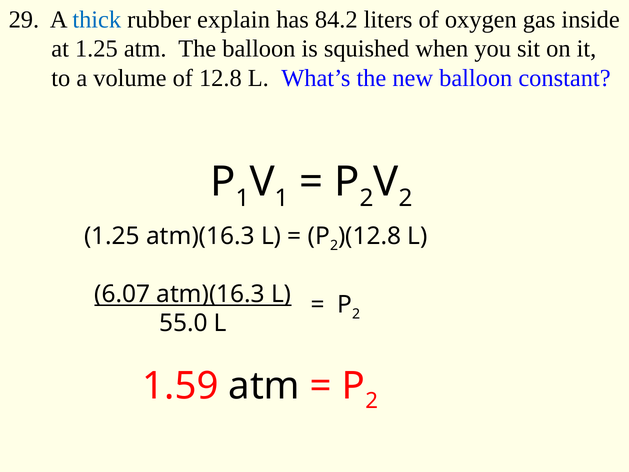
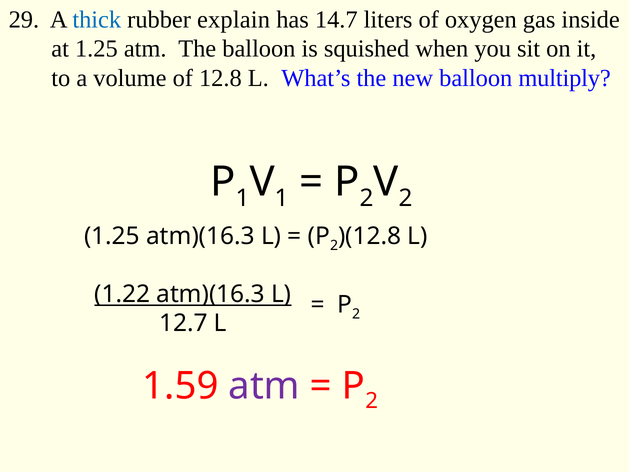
84.2: 84.2 -> 14.7 (336, 19)
constant: constant -> multiply (565, 78)
6.07: 6.07 -> 1.22 (122, 294)
55.0: 55.0 -> 12.7 (183, 323)
atm colour: black -> purple (264, 386)
